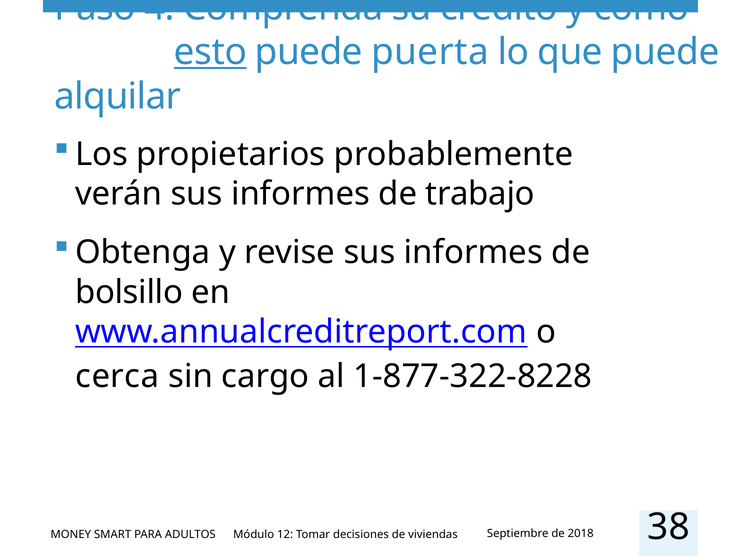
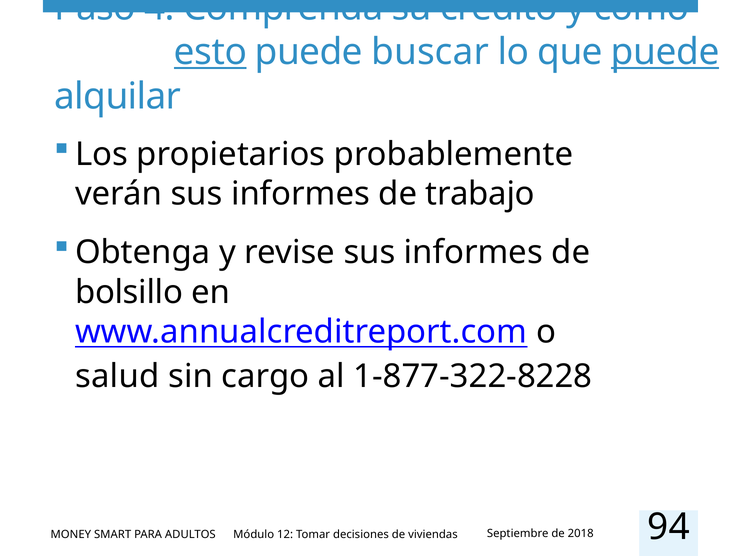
puerta: puerta -> buscar (430, 52)
puede underline: none -> present (665, 52)
cerca: cerca -> salud (117, 376)
38: 38 -> 94 (669, 527)
